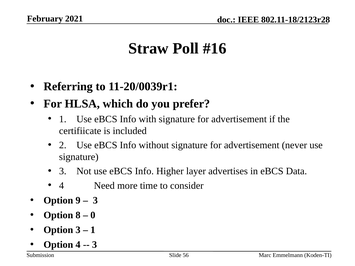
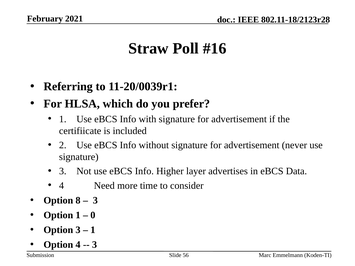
9: 9 -> 8 (78, 201)
Option 8: 8 -> 1 (78, 215)
